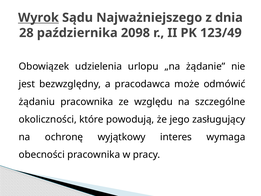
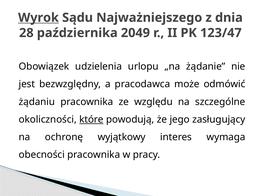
2098: 2098 -> 2049 (135, 33)
123/49: 123/49 -> 123/47 (221, 33)
które underline: none -> present (91, 119)
